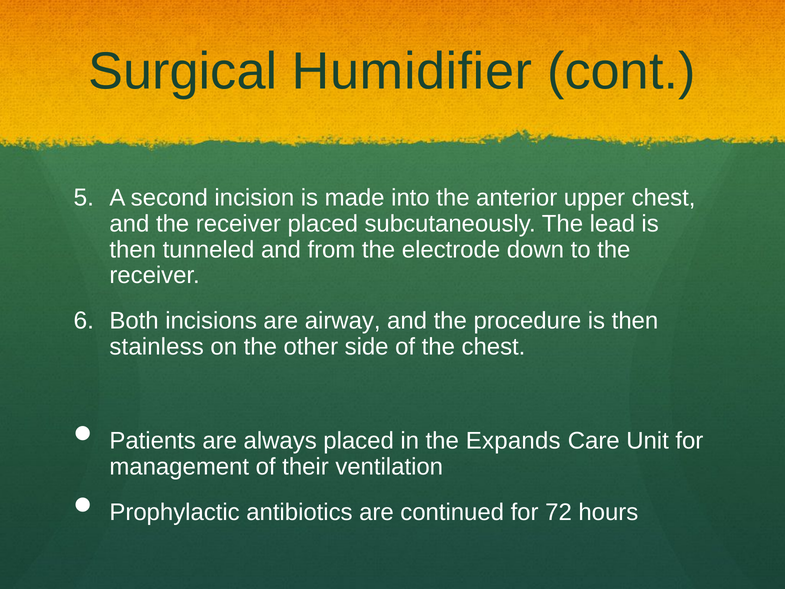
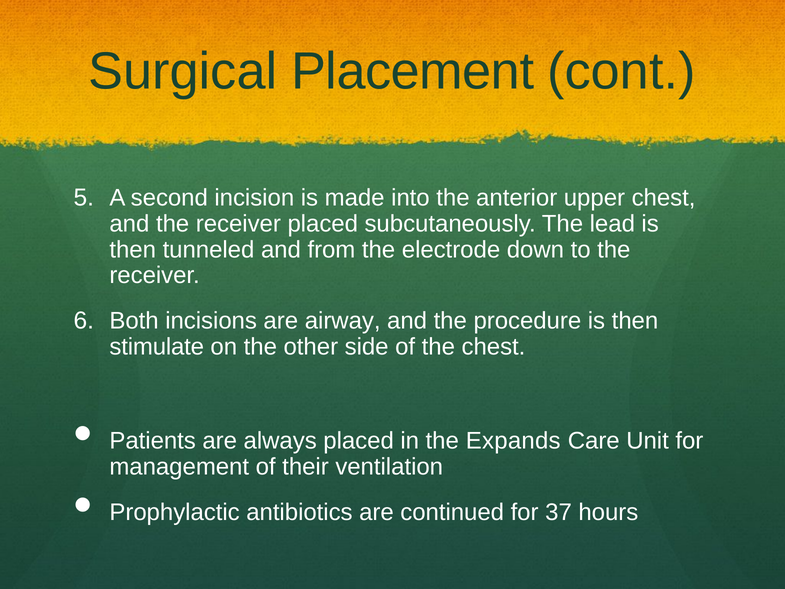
Humidifier: Humidifier -> Placement (413, 71)
stainless: stainless -> stimulate (157, 347)
72: 72 -> 37 (559, 512)
